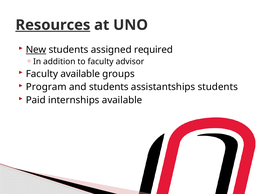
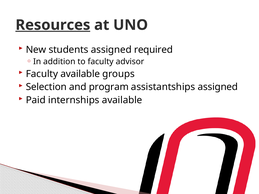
New underline: present -> none (36, 50)
Program: Program -> Selection (46, 87)
and students: students -> program (109, 87)
assistantships students: students -> assigned (218, 87)
